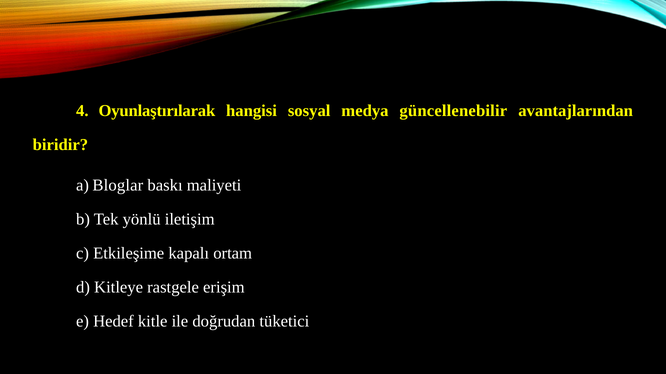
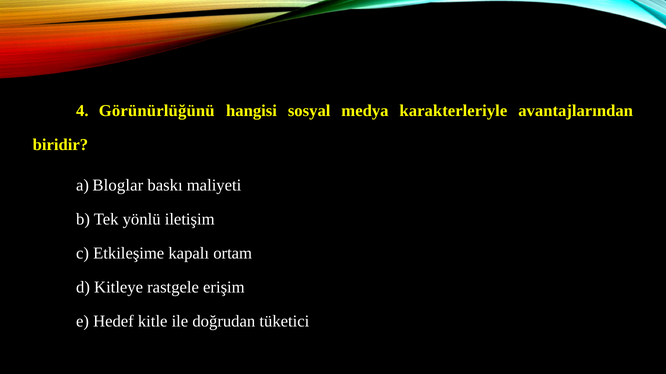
Oyunlaştırılarak: Oyunlaştırılarak -> Görünürlüğünü (157, 111)
güncellenebilir: güncellenebilir -> karakterleriyle (453, 111)
